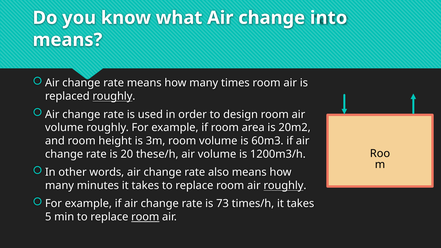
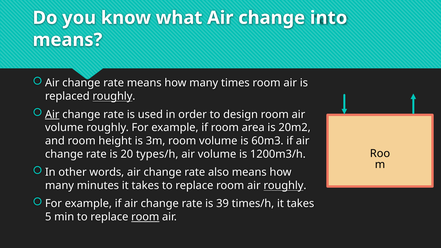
Air underline: none -> present (52, 114)
these/h: these/h -> types/h (157, 154)
73: 73 -> 39 (223, 204)
